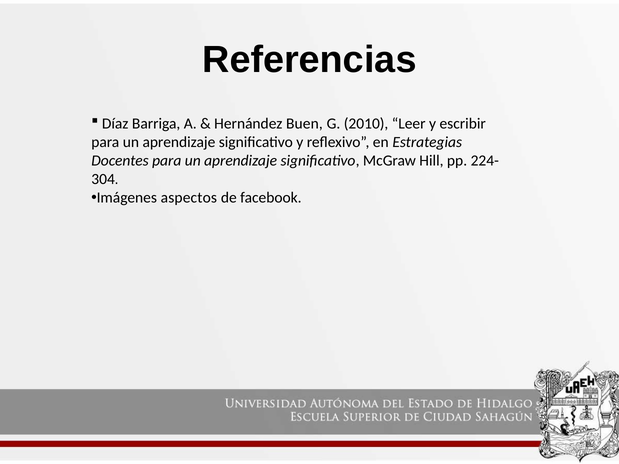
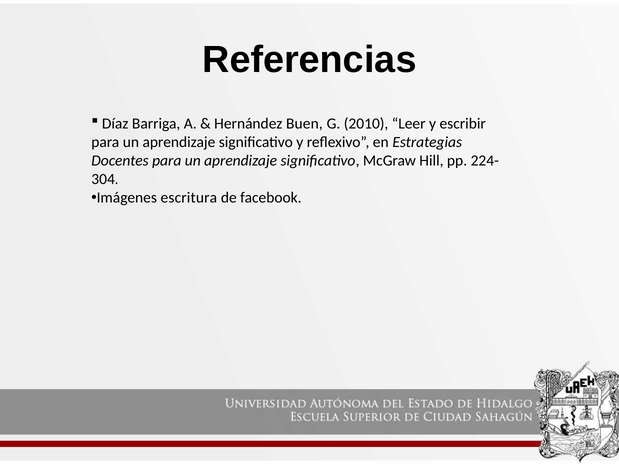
aspectos: aspectos -> escritura (189, 198)
